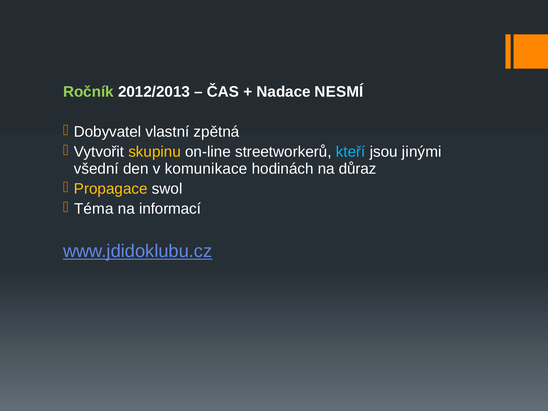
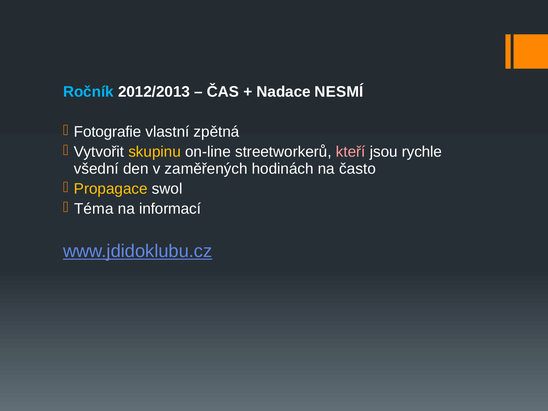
Ročník colour: light green -> light blue (88, 92)
Dobyvatel: Dobyvatel -> Fotografie (108, 132)
kteří colour: light blue -> pink (351, 152)
jinými: jinými -> rychle (422, 152)
komunikace: komunikace -> zaměřených (206, 169)
důraz: důraz -> často (358, 169)
